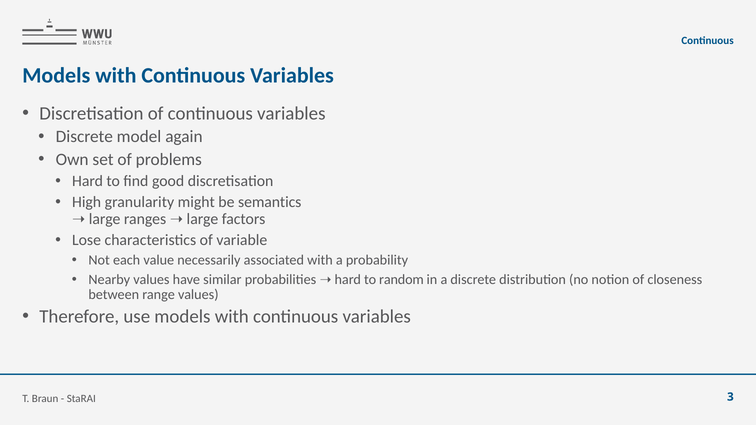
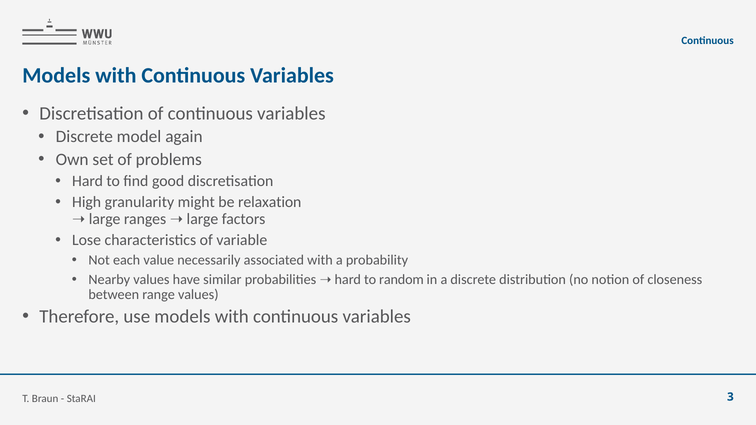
semantics: semantics -> relaxation (270, 202)
